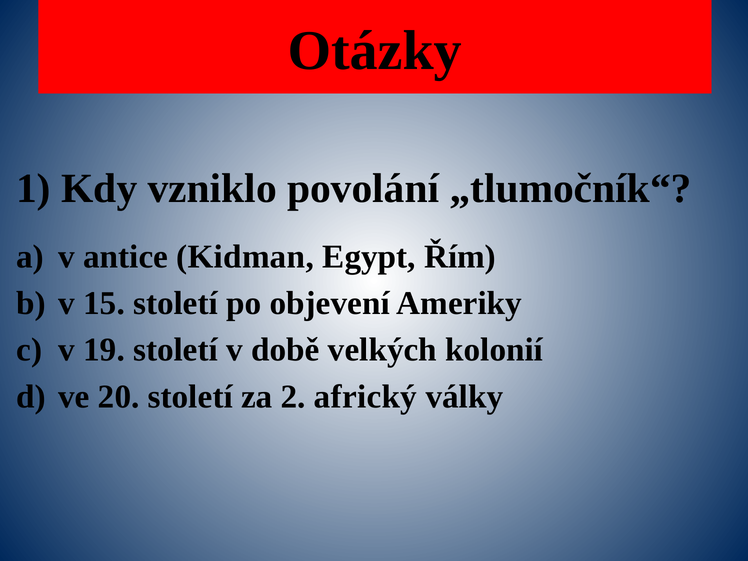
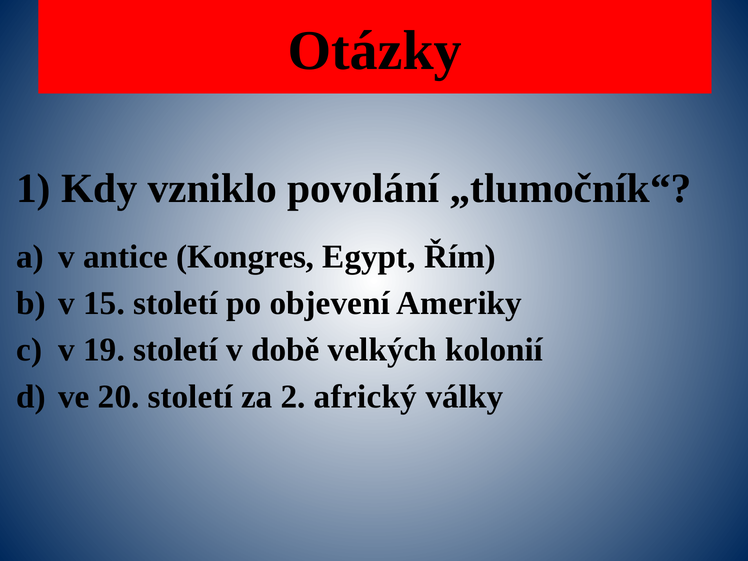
Kidman: Kidman -> Kongres (245, 257)
